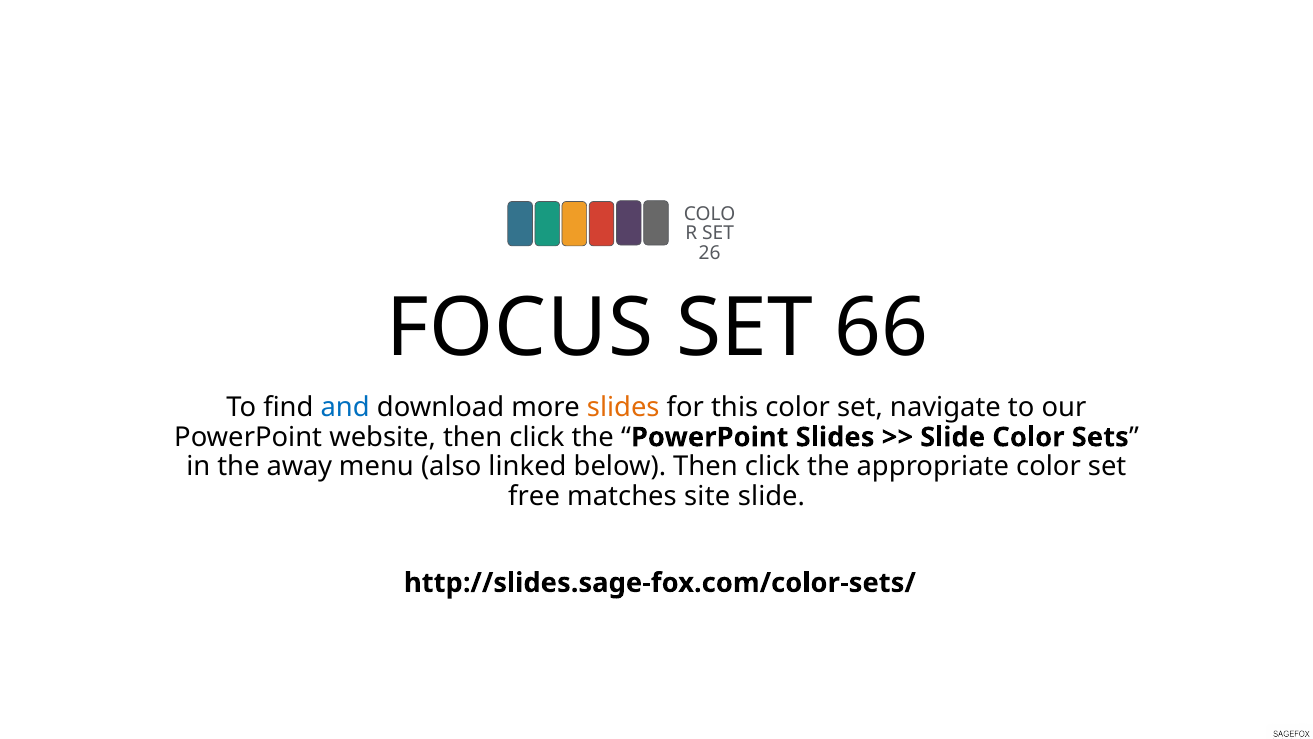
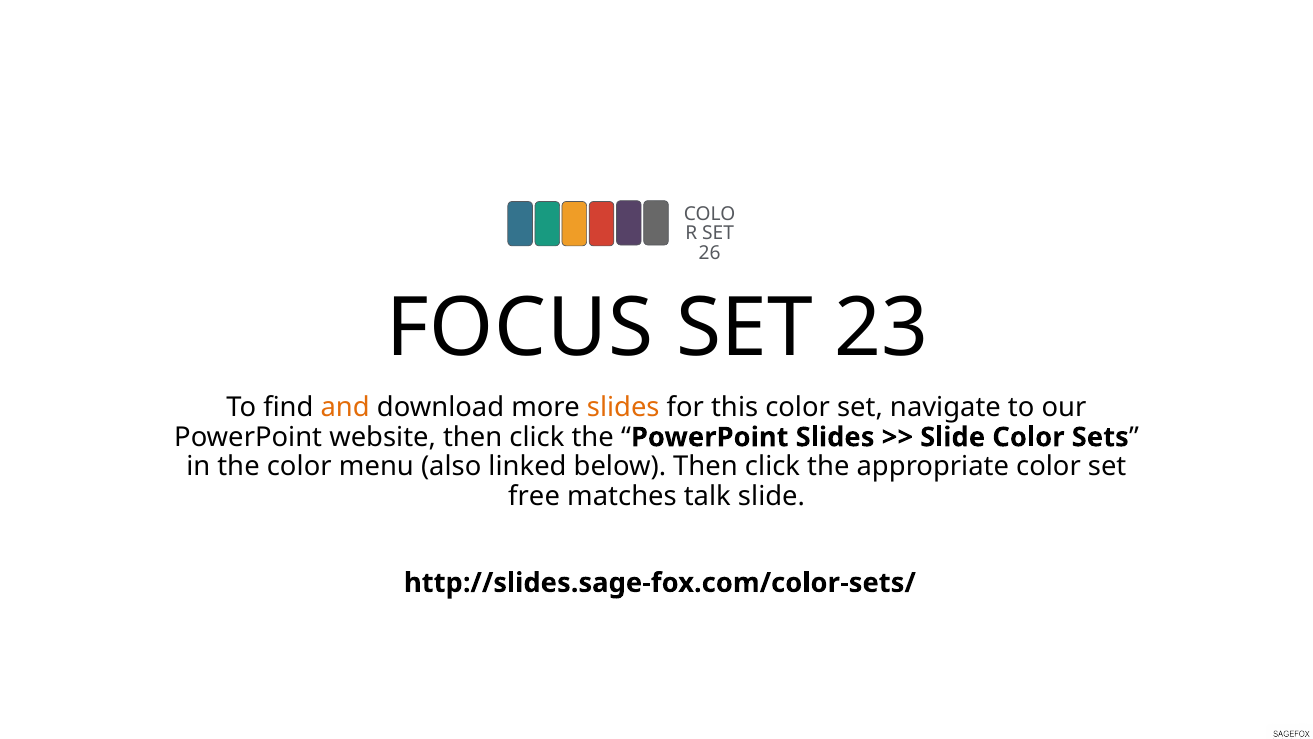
66: 66 -> 23 (881, 328)
and colour: blue -> orange (345, 407)
the away: away -> color (299, 467)
site: site -> talk (707, 496)
